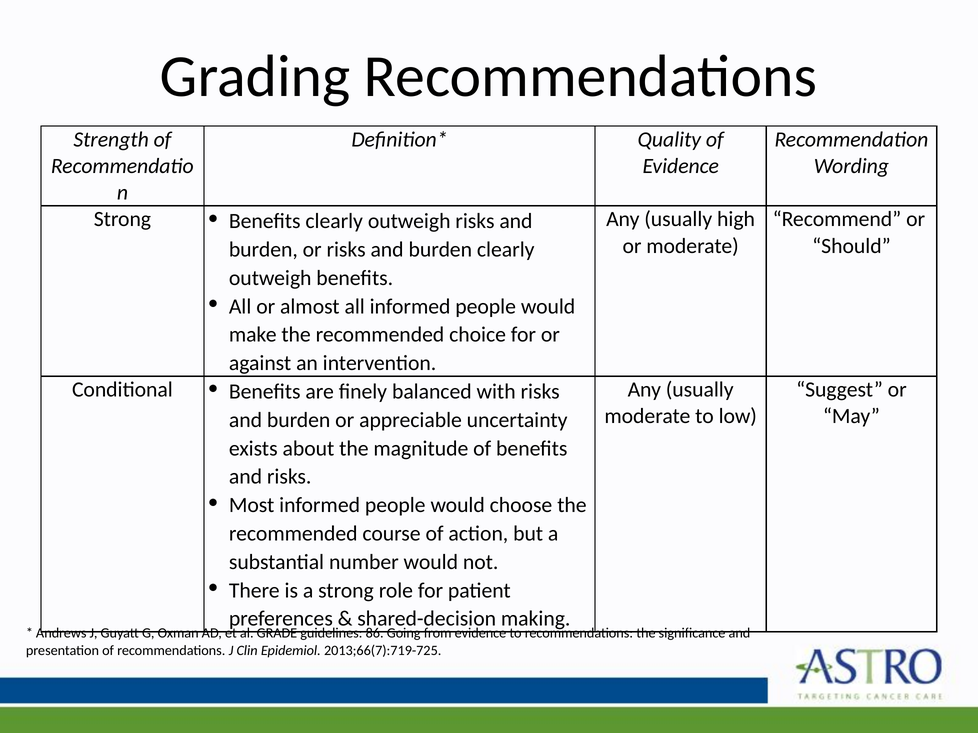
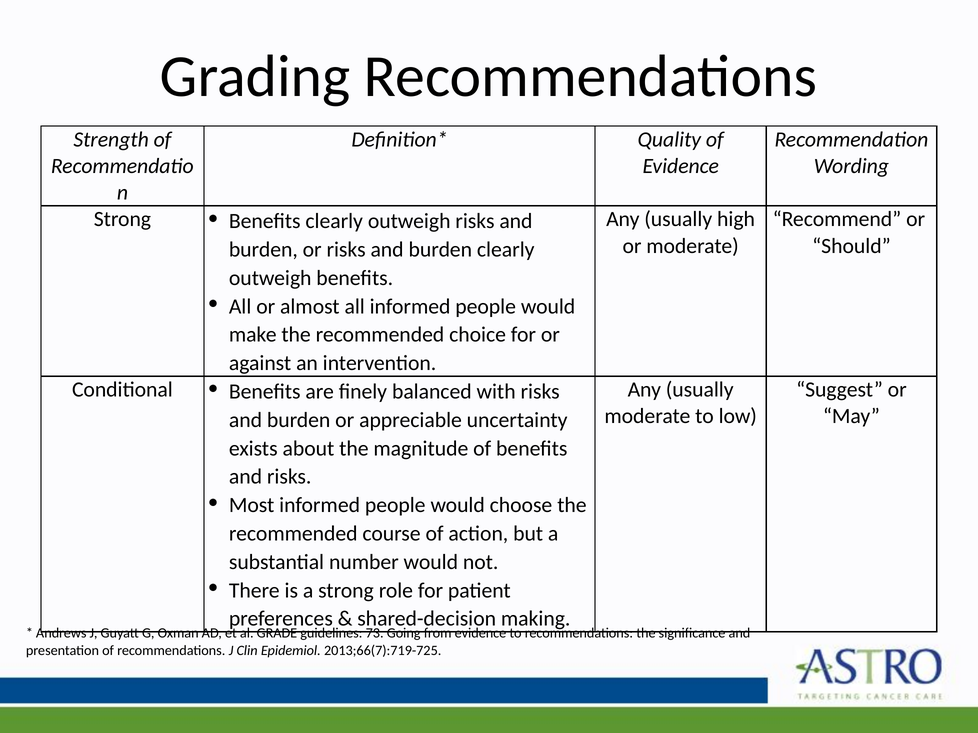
86: 86 -> 73 (375, 634)
